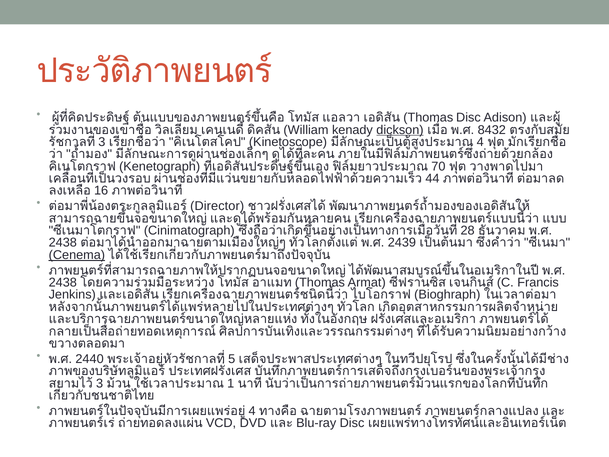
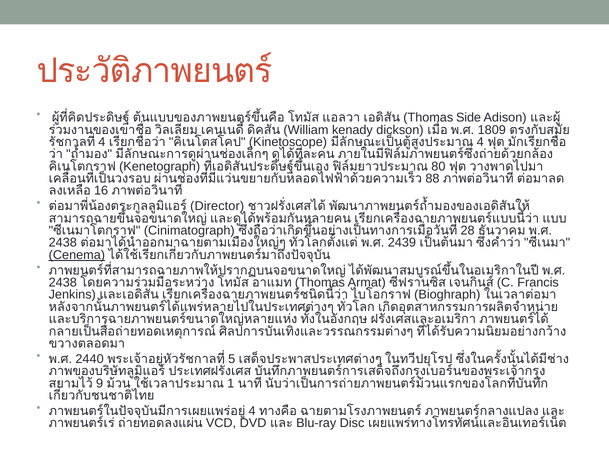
Thomas Disc: Disc -> Side (469, 118)
dickson underline: present -> none (400, 130)
8432: 8432 -> 1809 (492, 130)
3: 3 -> 4 (102, 142)
70: 70 -> 80 (438, 166)
44: 44 -> 88 (432, 179)
3: 3 -> 9 (100, 383)
